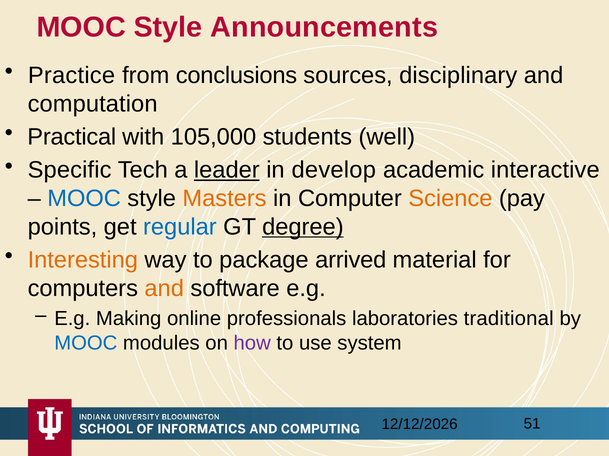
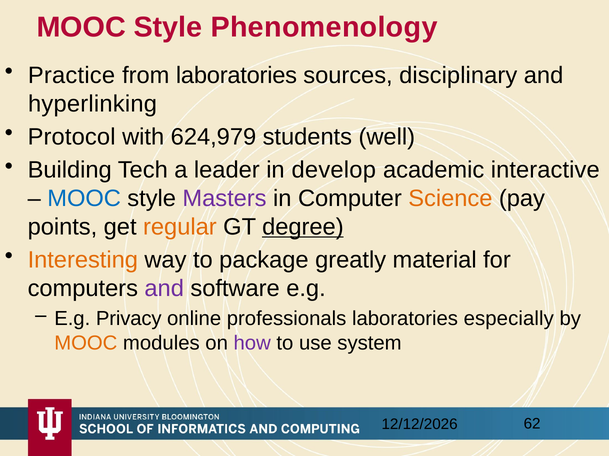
Announcements: Announcements -> Phenomenology (324, 27)
from conclusions: conclusions -> laboratories (237, 76)
computation: computation -> hyperlinking (93, 104)
Practical: Practical -> Protocol (72, 137)
105,000: 105,000 -> 624,979 (213, 137)
Specific: Specific -> Building (70, 170)
leader underline: present -> none (227, 170)
Masters colour: orange -> purple (225, 199)
regular colour: blue -> orange (180, 227)
arrived: arrived -> greatly (351, 260)
and colour: orange -> purple (164, 289)
Making: Making -> Privacy (129, 319)
traditional: traditional -> especially (509, 319)
MOOC colour: blue -> orange (86, 343)
51: 51 -> 62 (532, 425)
